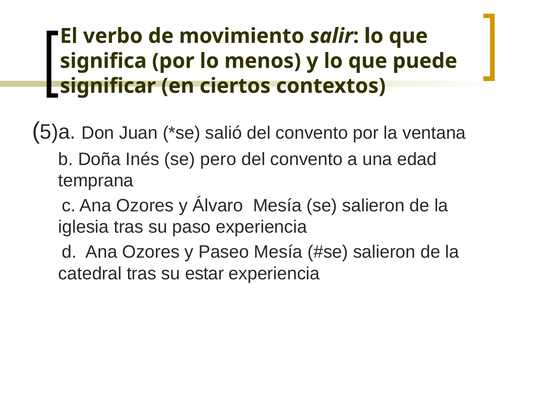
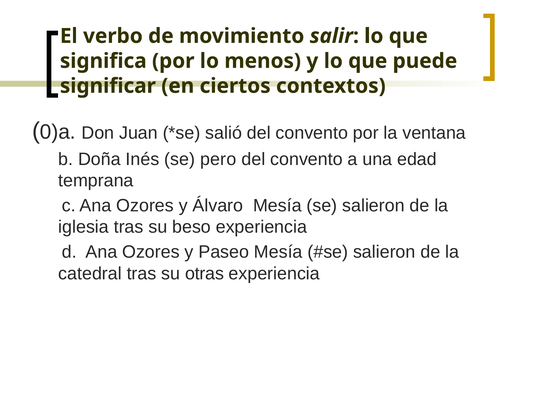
5)a: 5)a -> 0)a (58, 132)
paso: paso -> beso (192, 227)
estar: estar -> otras (204, 273)
